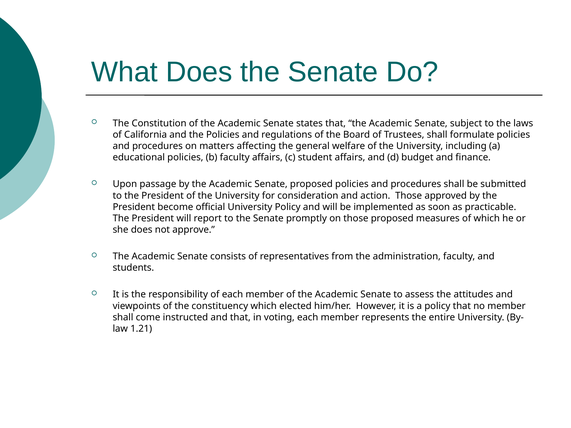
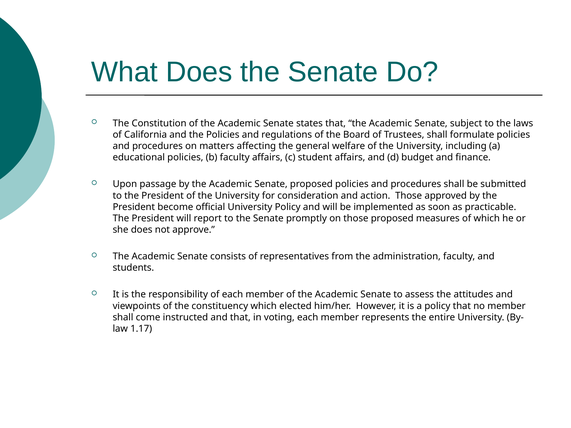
1.21: 1.21 -> 1.17 (141, 329)
